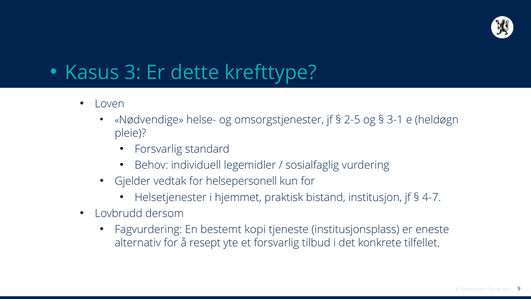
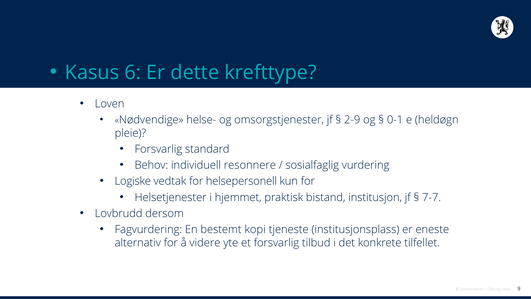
3: 3 -> 6 (133, 72)
2-5: 2-5 -> 2-9 (352, 120)
3-1: 3-1 -> 0-1 (395, 120)
legemidler: legemidler -> resonnere (250, 165)
Gjelder: Gjelder -> Logiske (133, 181)
4-7: 4-7 -> 7-7 (432, 197)
resept: resept -> videre (205, 243)
